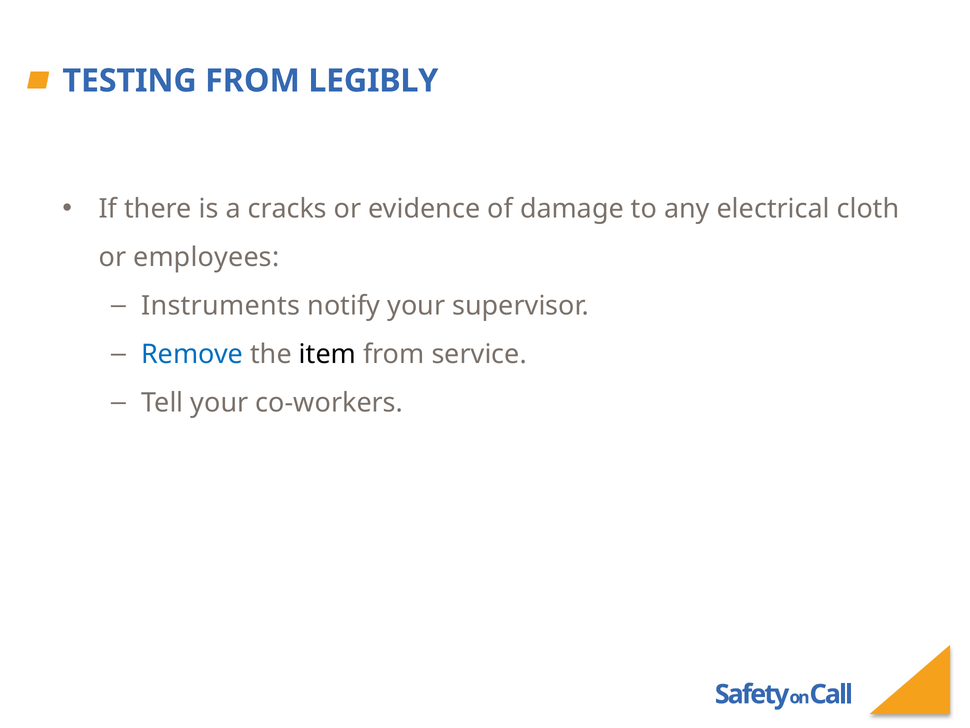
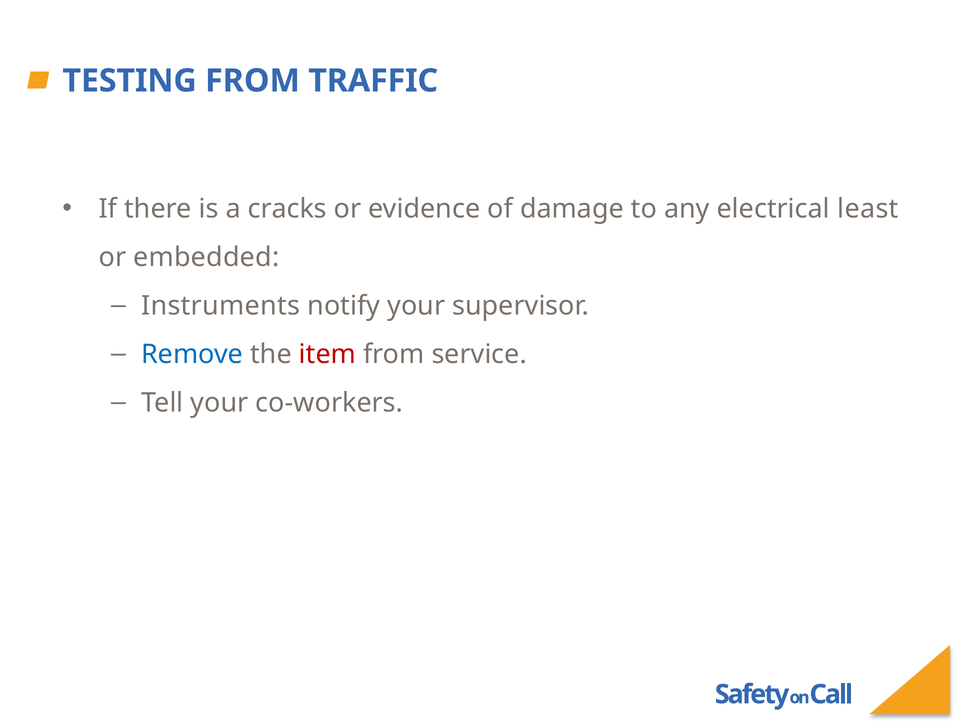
LEGIBLY: LEGIBLY -> TRAFFIC (373, 81)
cloth: cloth -> least (868, 209)
employees: employees -> embedded (206, 257)
item colour: black -> red (327, 354)
